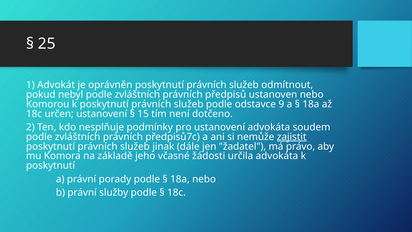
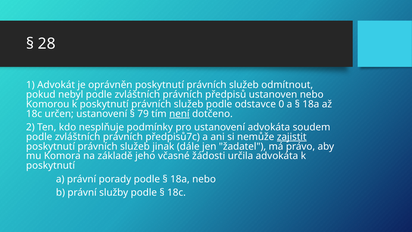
25: 25 -> 28 (47, 44)
9: 9 -> 0 (281, 104)
15: 15 -> 79 (143, 114)
není underline: none -> present (179, 114)
